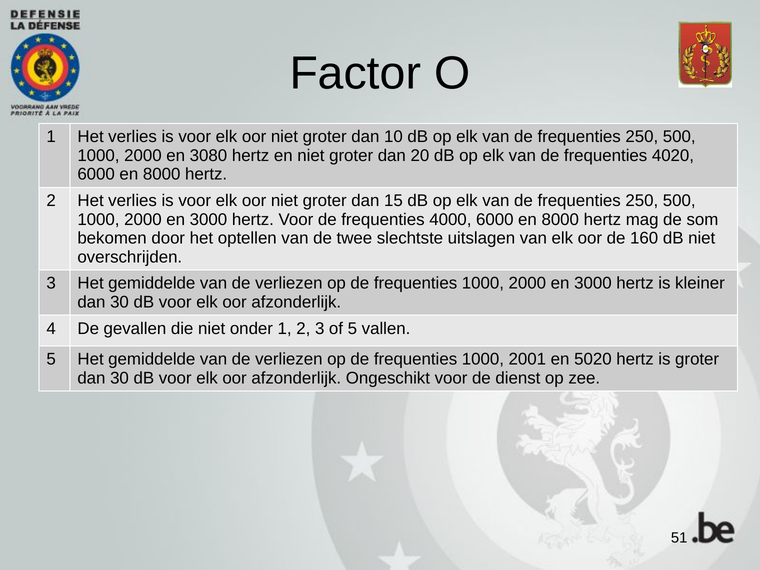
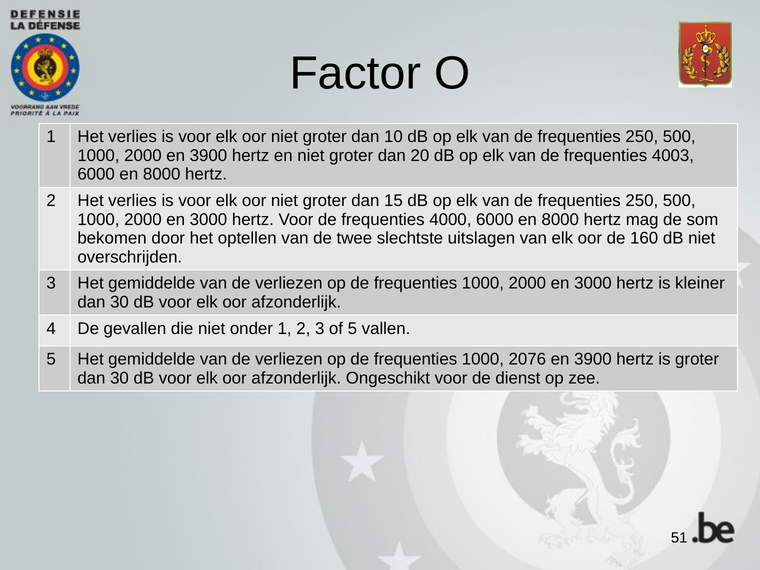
2000 en 3080: 3080 -> 3900 (208, 156)
4020: 4020 -> 4003 (673, 156)
2001: 2001 -> 2076 (527, 359)
5020: 5020 -> 3900 (593, 359)
